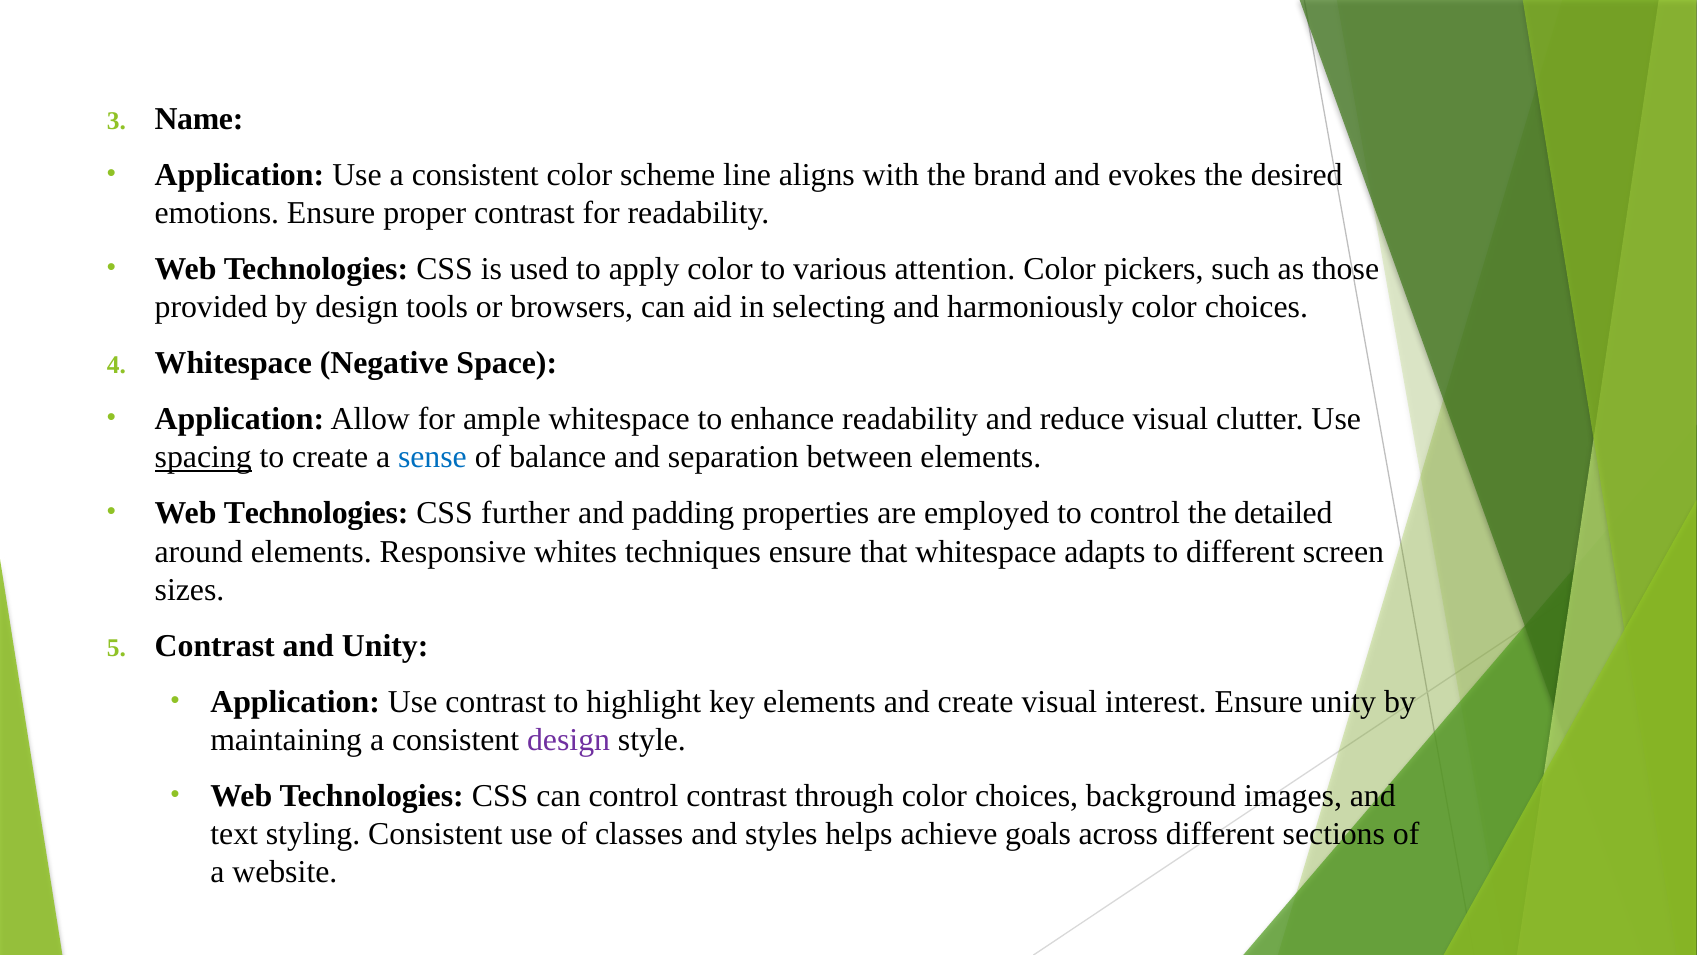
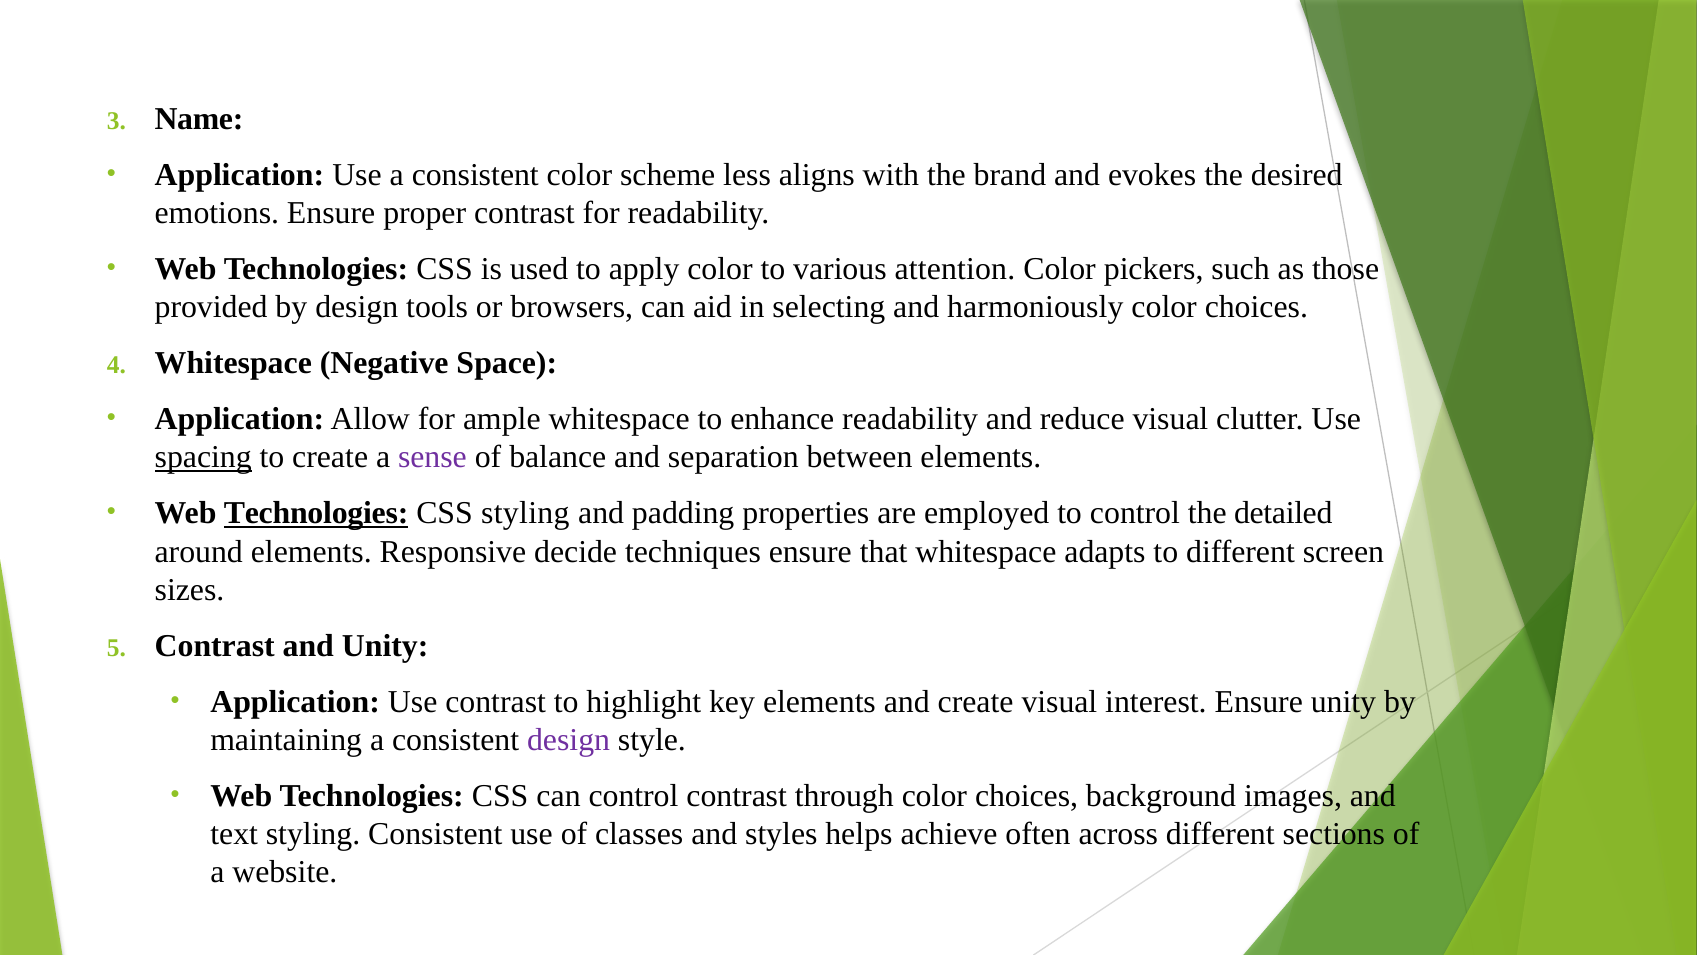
line: line -> less (747, 175)
sense colour: blue -> purple (432, 457)
Technologies underline: none -> present (316, 513)
CSS further: further -> styling (525, 513)
whites: whites -> decide (576, 551)
goals: goals -> often (1038, 833)
